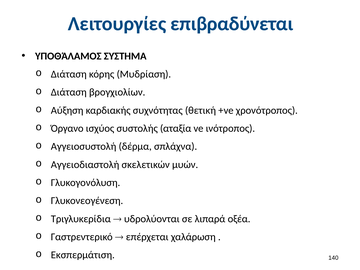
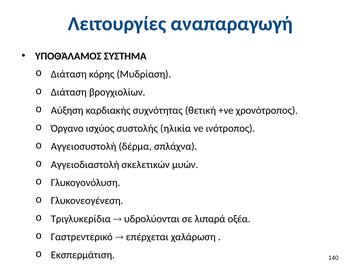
επιβραδύνεται: επιβραδύνεται -> αναπαραγωγή (232, 24)
αταξία: αταξία -> ηλικία (176, 128)
